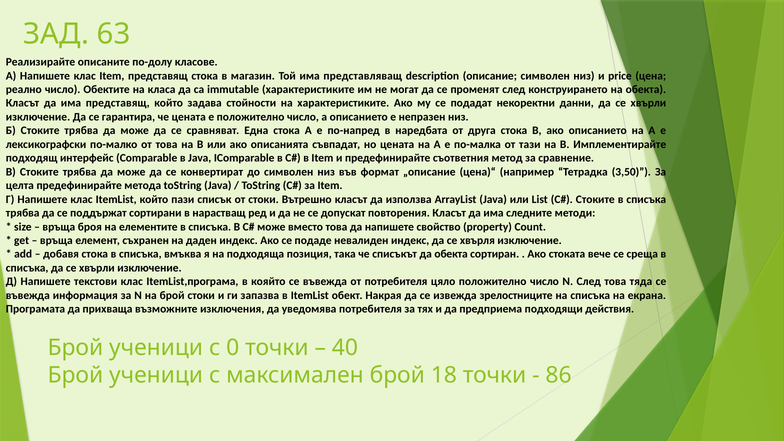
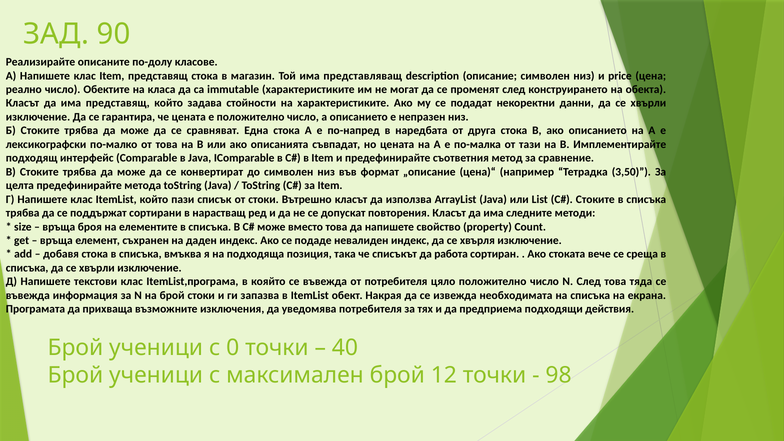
63: 63 -> 90 (114, 34)
да обекта: обекта -> работа (451, 254)
зрелостниците: зрелостниците -> необходимата (516, 295)
18: 18 -> 12 (444, 375)
86: 86 -> 98 (559, 375)
